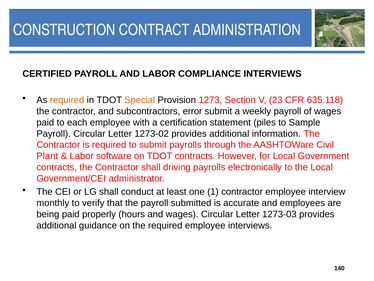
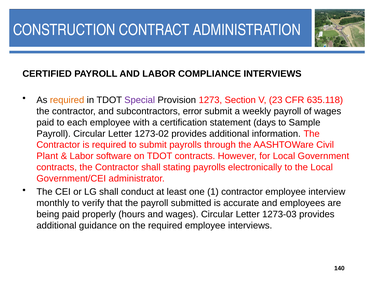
Special colour: orange -> purple (140, 100)
piles: piles -> days (265, 122)
driving: driving -> stating (177, 167)
